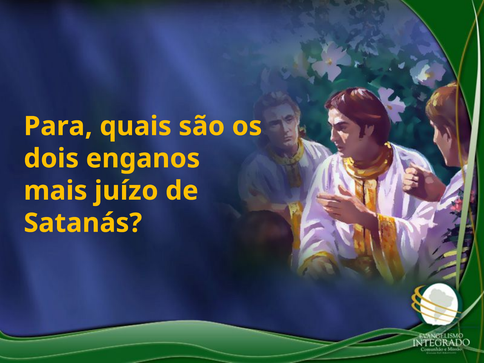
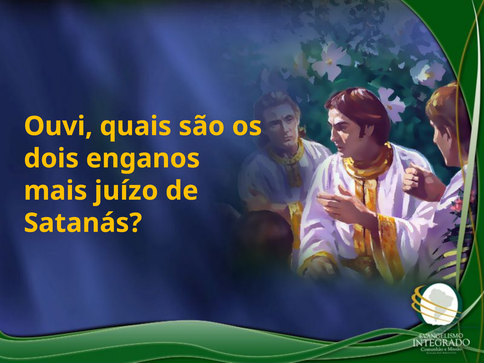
Para: Para -> Ouvi (58, 126)
